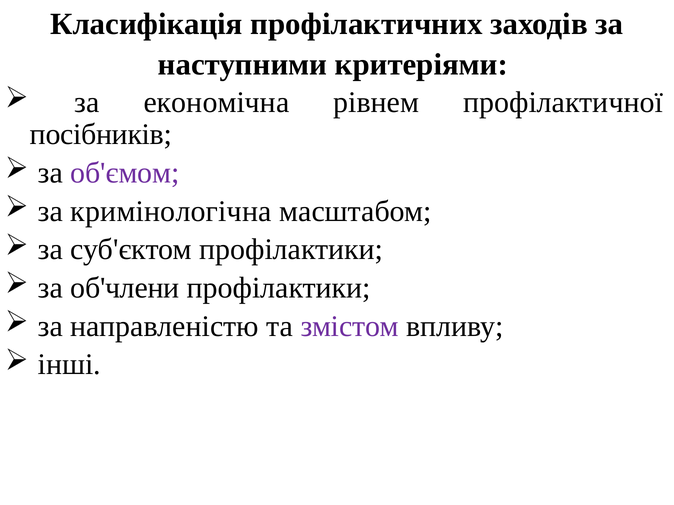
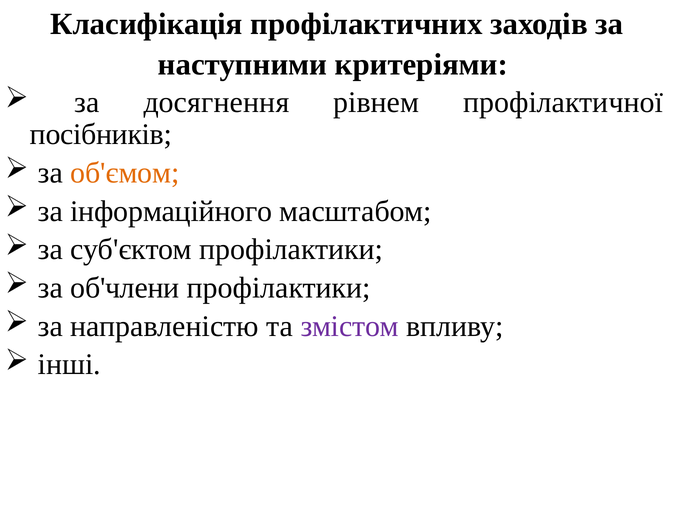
економічна: економічна -> досягнення (216, 102)
об'ємом colour: purple -> orange (125, 173)
кримінологічна: кримінологічна -> інформаційного (171, 211)
